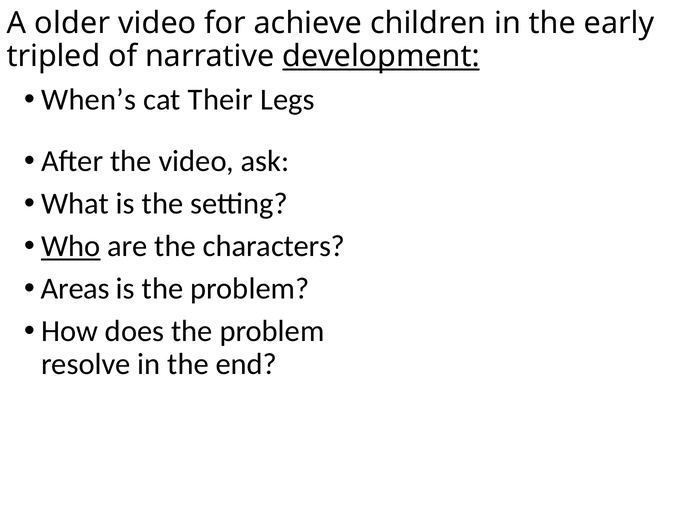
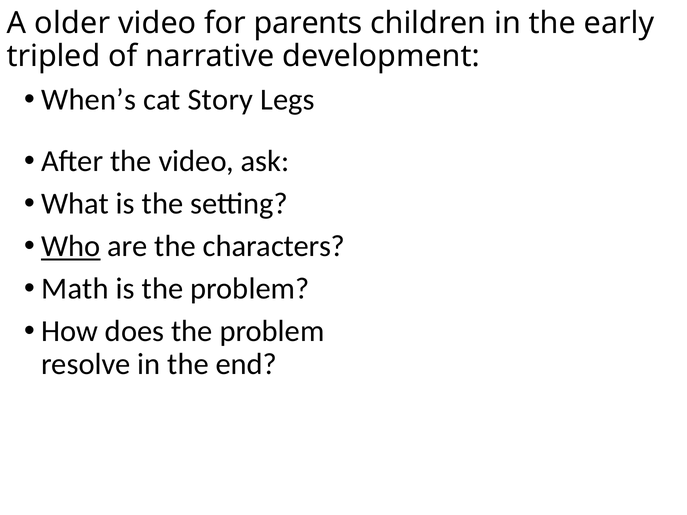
achieve: achieve -> parents (308, 23)
development underline: present -> none (381, 56)
Their: Their -> Story (220, 100)
Areas: Areas -> Math (75, 289)
